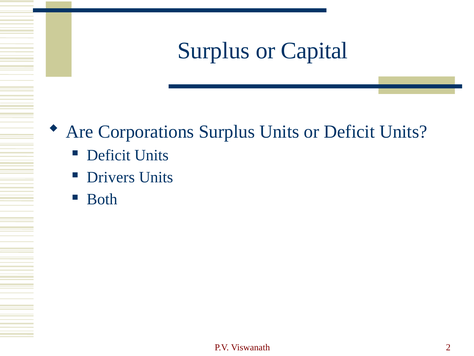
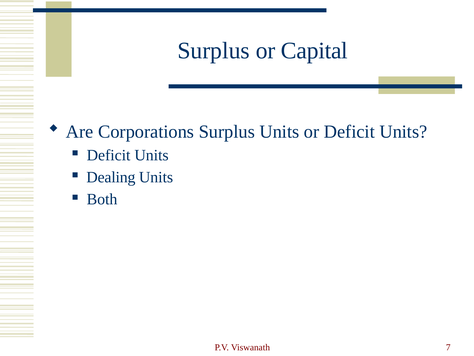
Drivers: Drivers -> Dealing (111, 177)
2: 2 -> 7 (448, 347)
